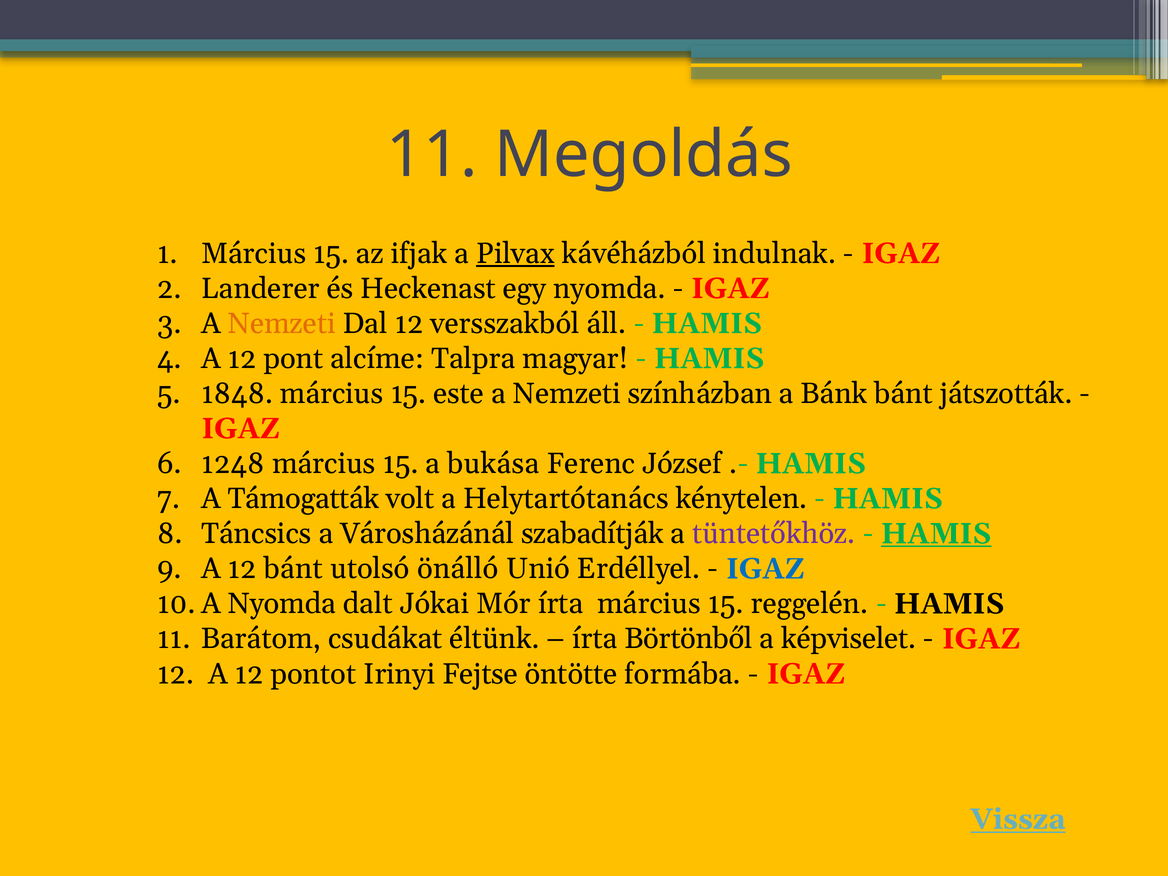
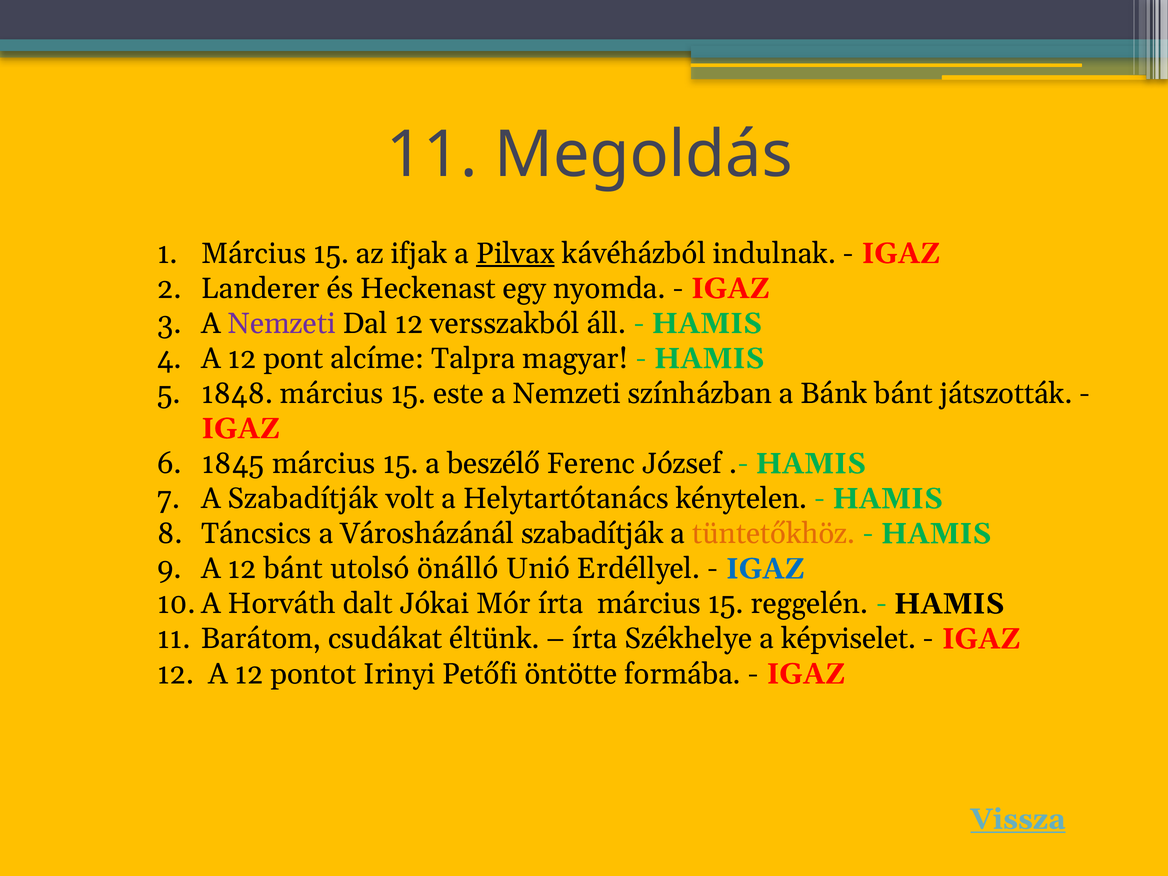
Nemzeti colour: orange -> purple (282, 323)
1248: 1248 -> 1845 (233, 464)
bukása: bukása -> beszélő (494, 464)
A Támogatták: Támogatták -> Szabadítják (303, 499)
tüntetőkhöz colour: purple -> orange (774, 534)
HAMIS underline: present -> none (936, 534)
Nyomda: Nyomda -> Horváth (282, 604)
Börtönből: Börtönből -> Székhelye (688, 639)
Fejtse: Fejtse -> Petőfi (480, 674)
